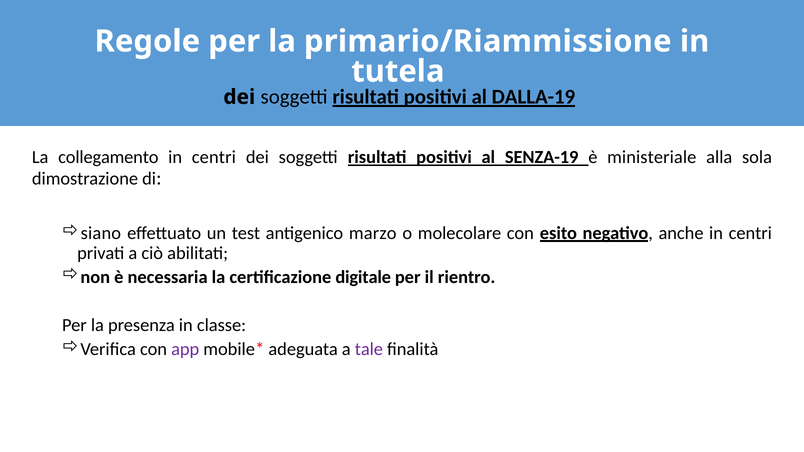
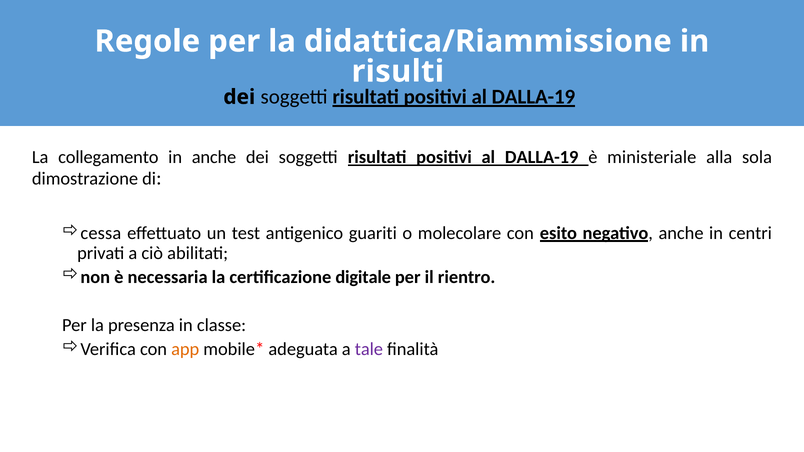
primario/Riammissione: primario/Riammissione -> didattica/Riammissione (488, 41)
tutela: tutela -> risulti (398, 71)
centri: centri -> anche (214, 157)
SENZA-19: SENZA-19 -> DALLA-19 (542, 157)
siano: siano -> cessa (101, 233)
marzo: marzo -> guariti (373, 233)
app colour: purple -> orange (185, 349)
